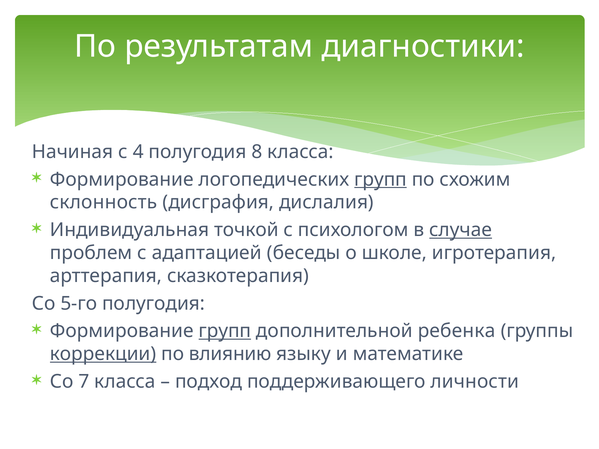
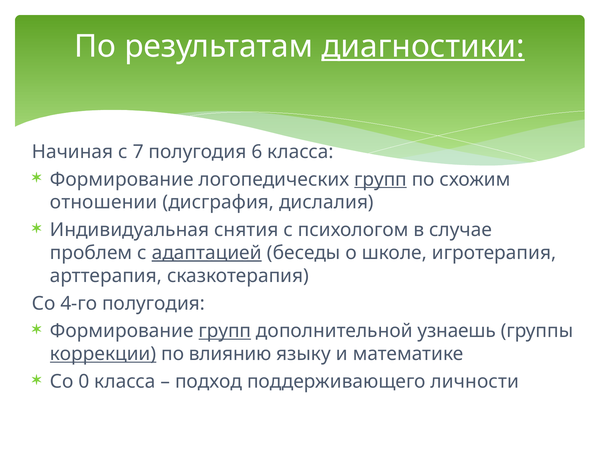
диагностики underline: none -> present (423, 46)
4: 4 -> 7 (138, 152)
8: 8 -> 6 (257, 152)
склонность: склонность -> отношении (104, 202)
точкой: точкой -> снятия (246, 230)
случае underline: present -> none (461, 230)
адаптацией underline: none -> present (207, 253)
5-го: 5-го -> 4-го (79, 304)
ребенка: ребенка -> узнаешь (457, 331)
7: 7 -> 0 (84, 382)
